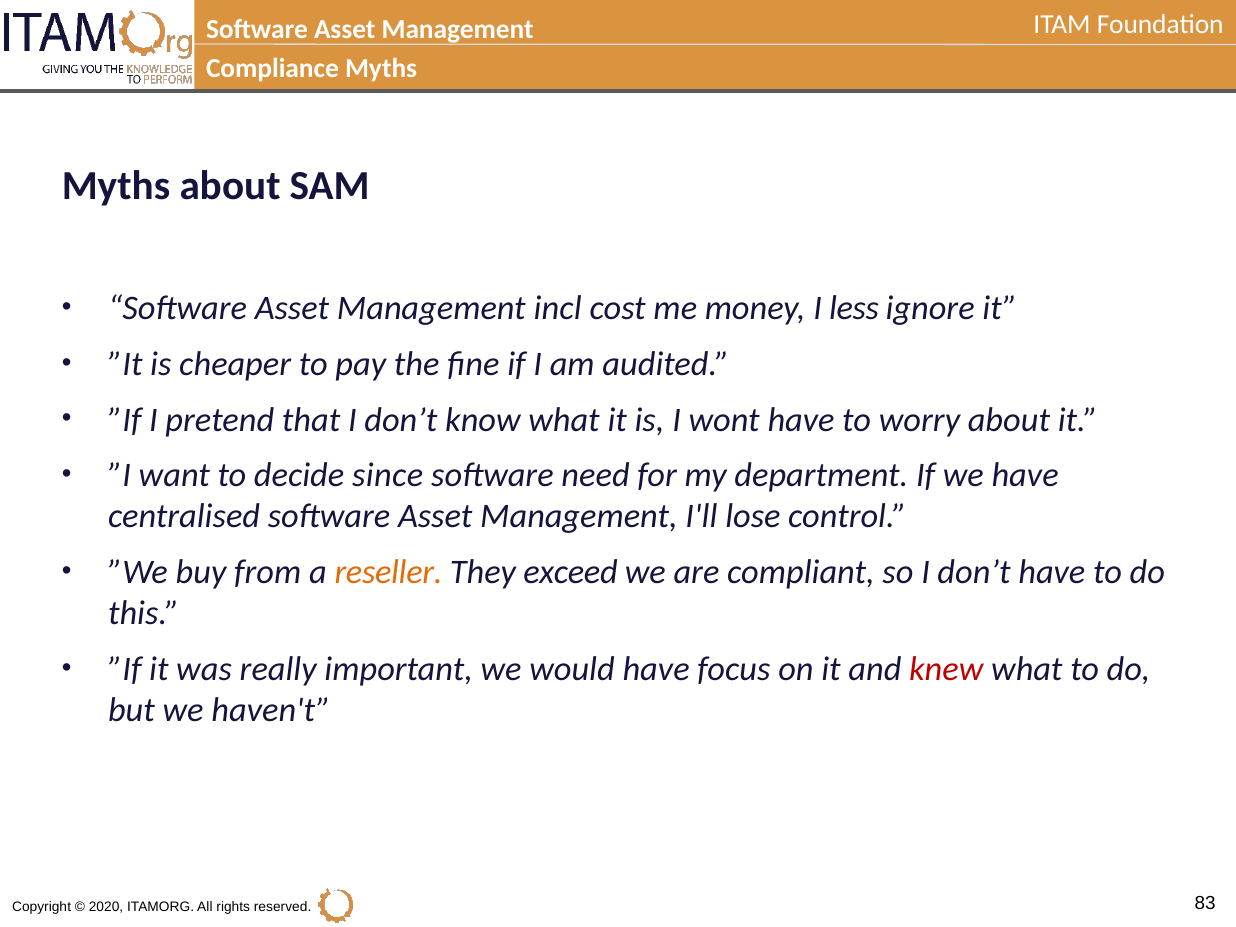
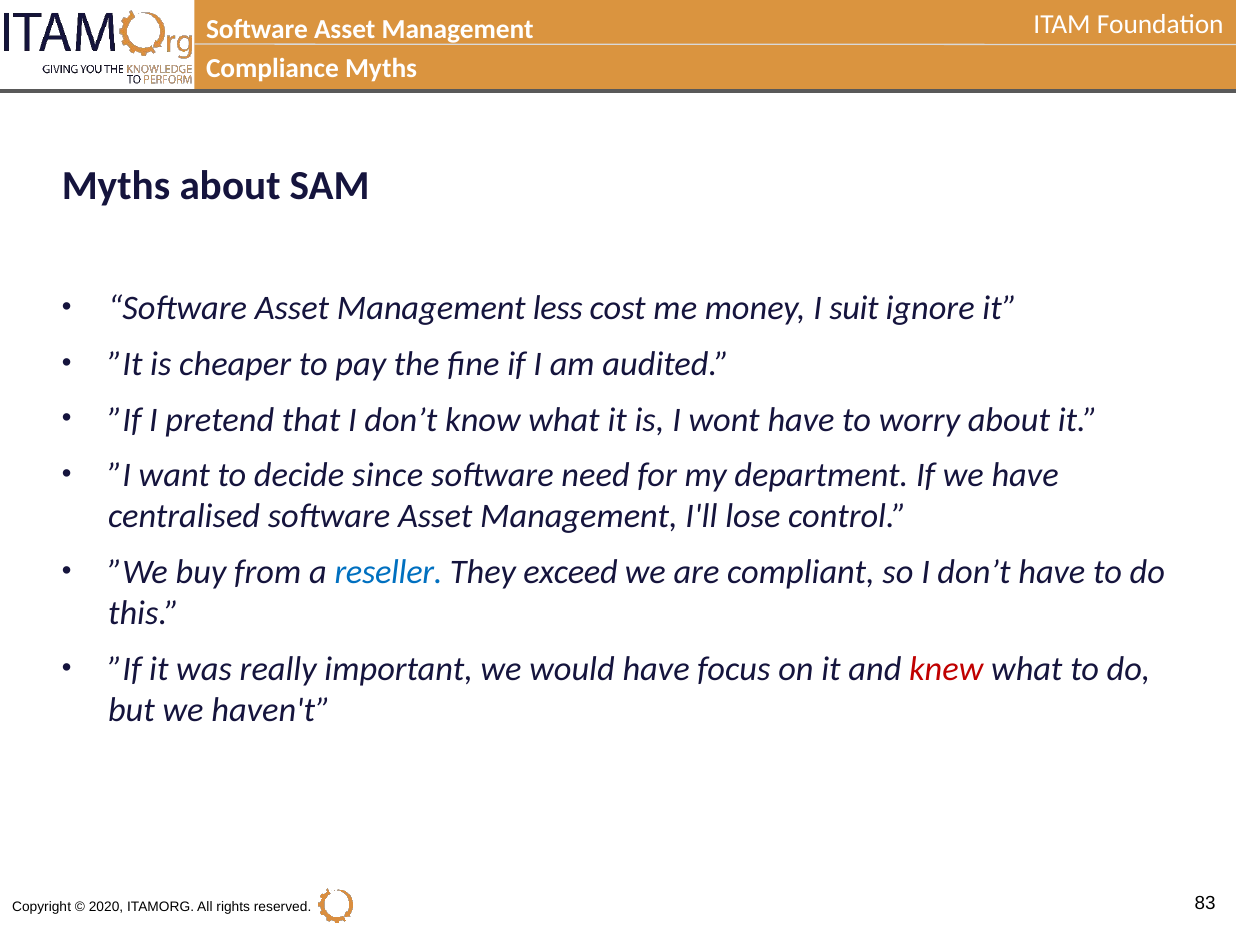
incl: incl -> less (558, 309)
less: less -> suit (854, 309)
reseller colour: orange -> blue (389, 572)
